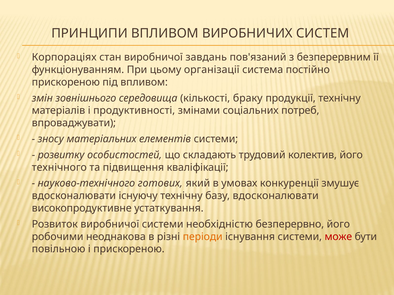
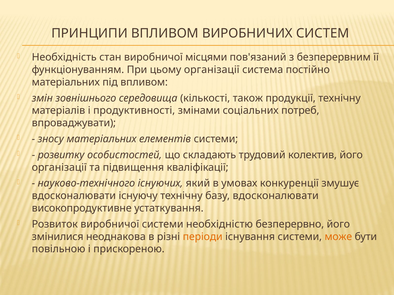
Корпораціях: Корпораціях -> Необхідність (64, 57)
завдань: завдань -> місцями (206, 57)
прискореною: прискореною -> матеріальних (66, 82)
браку: браку -> також (248, 98)
технічного: технічного -> організації (59, 168)
готових: готових -> існуючих (160, 184)
робочими: робочими -> змінилися (58, 237)
може colour: red -> orange (338, 237)
